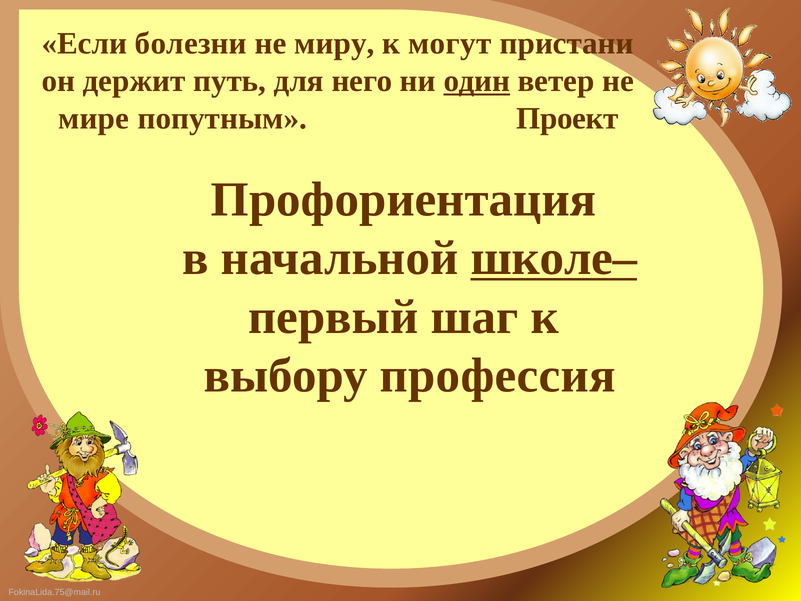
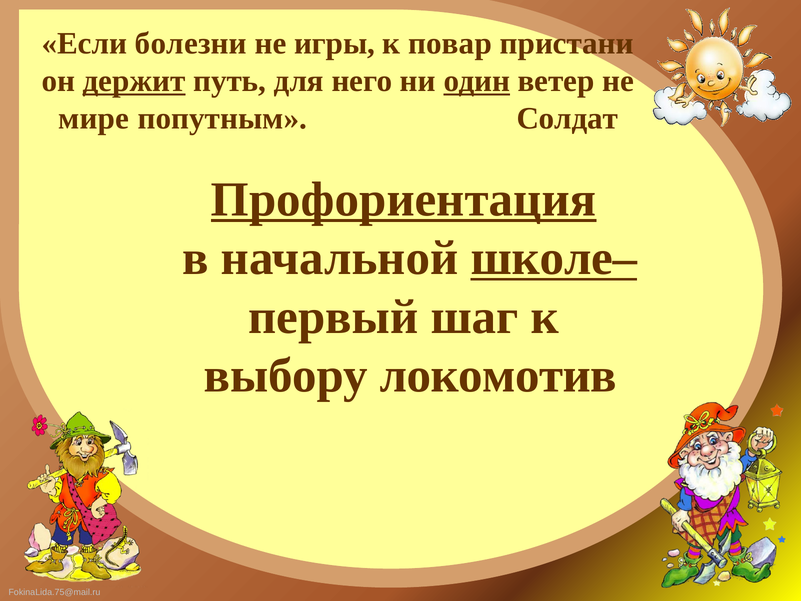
миру: миру -> игры (335, 44)
могут: могут -> повар (450, 44)
держит underline: none -> present (134, 81)
Проект: Проект -> Солдат (567, 118)
Профориентация underline: none -> present (404, 199)
профессия: профессия -> локомотив (498, 376)
